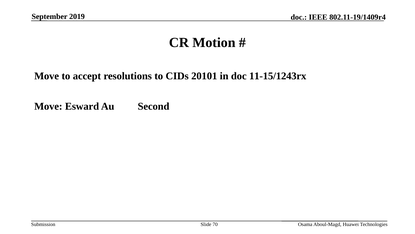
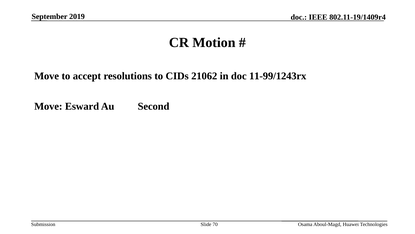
20101: 20101 -> 21062 (204, 76)
11-15/1243rx: 11-15/1243rx -> 11-99/1243rx (278, 76)
